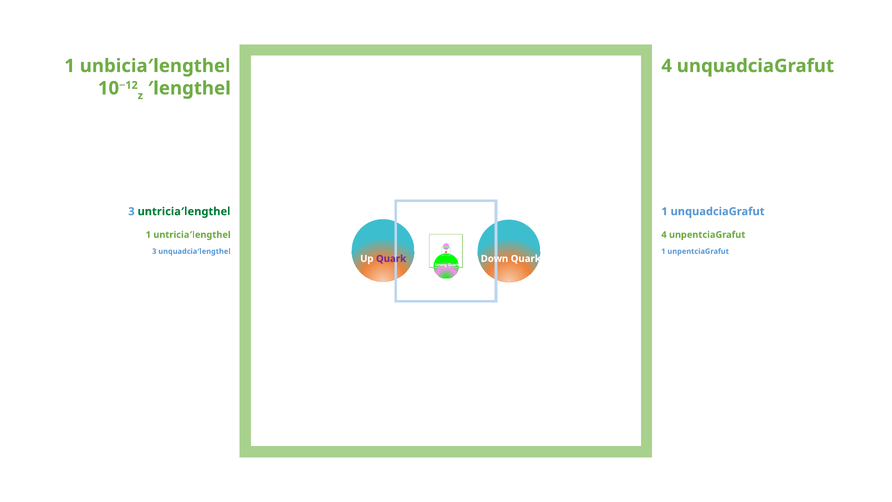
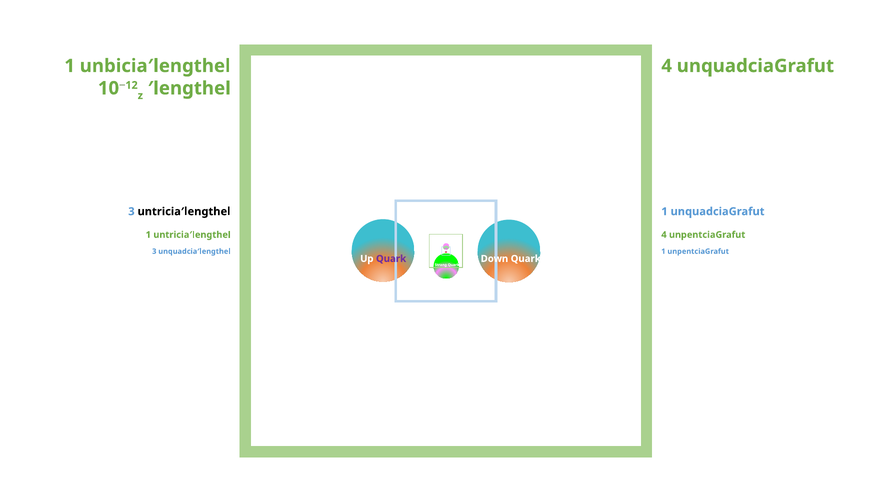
untricia′lengthel colour: green -> black (184, 211)
